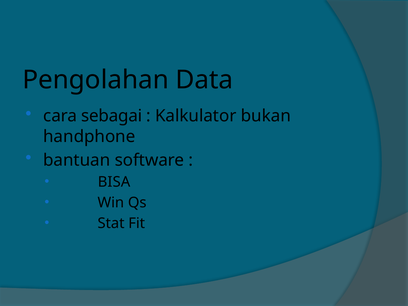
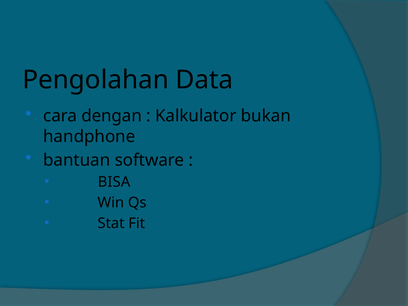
sebagai: sebagai -> dengan (112, 116)
